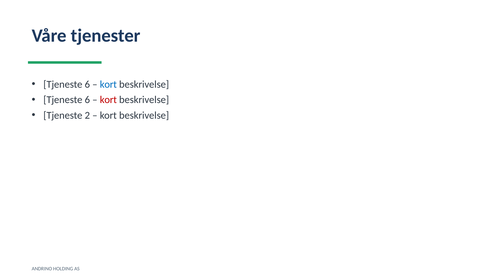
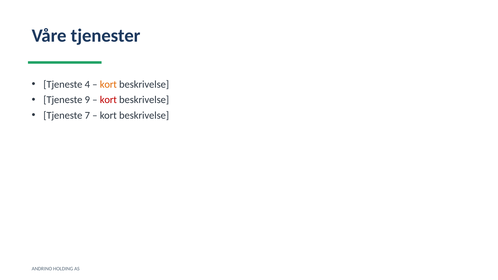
6: 6 -> 4 (87, 84)
kort colour: blue -> orange (108, 84)
6: 6 -> 9 (87, 100)
2: 2 -> 7 (87, 115)
